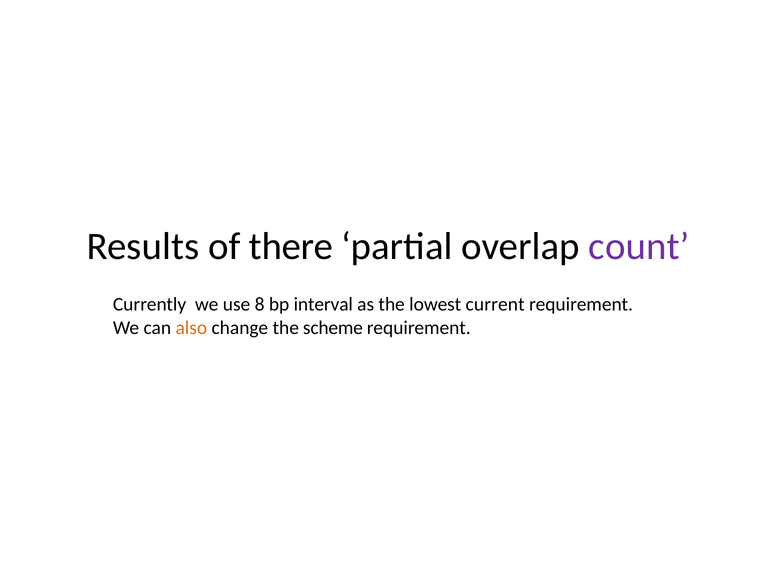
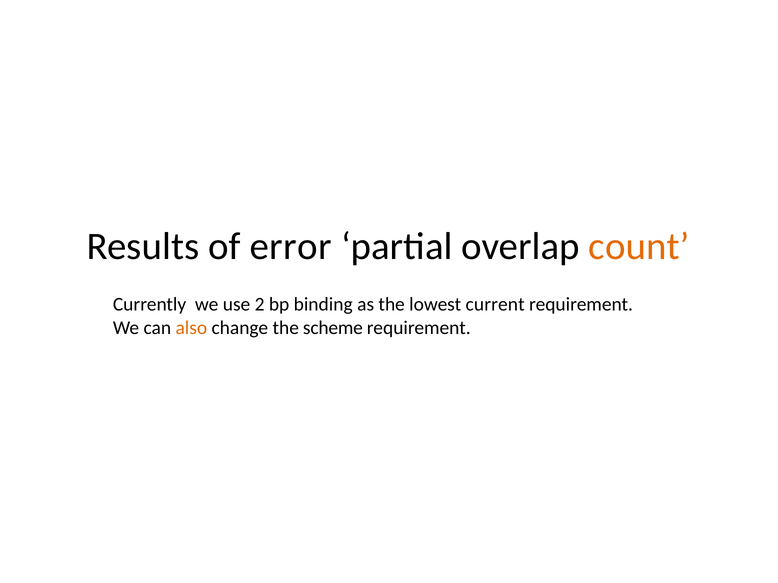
there: there -> error (291, 247)
count colour: purple -> orange (639, 247)
8: 8 -> 2 (260, 305)
interval: interval -> binding (323, 305)
